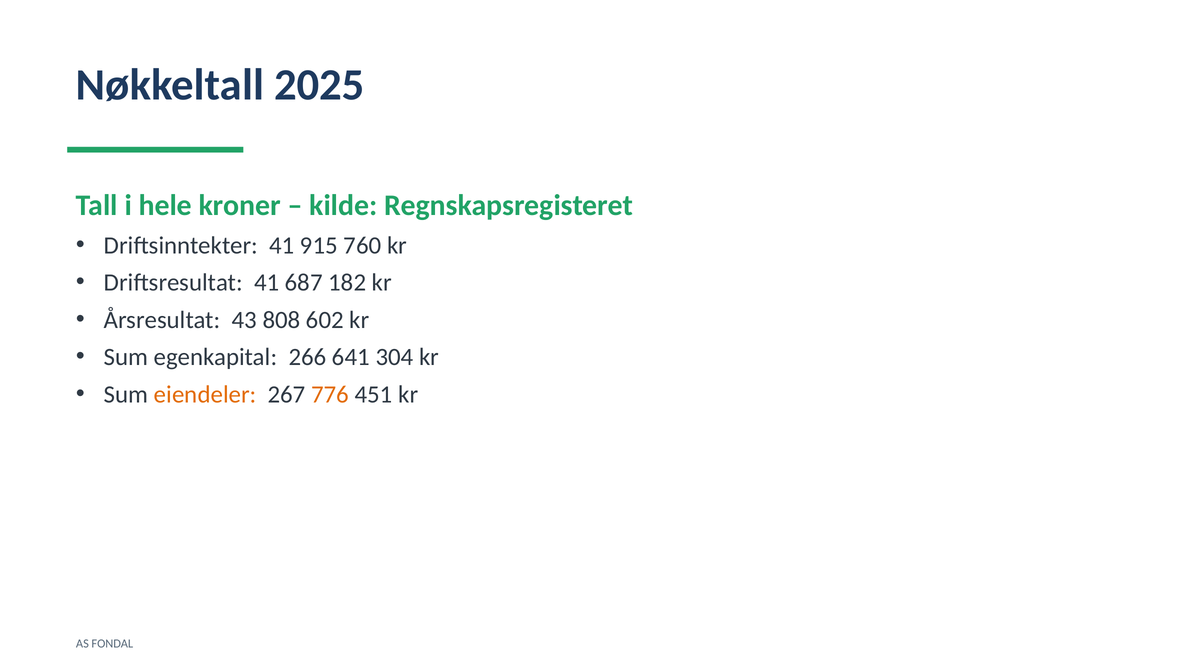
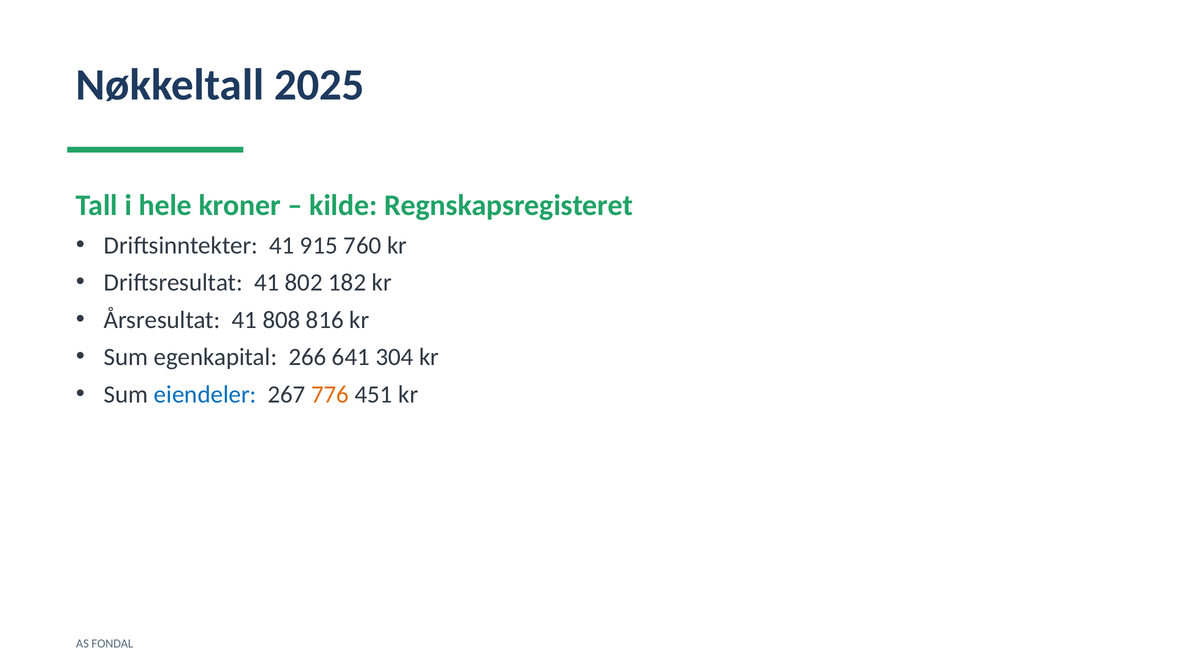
687: 687 -> 802 (304, 283)
Årsresultat 43: 43 -> 41 (244, 320)
602: 602 -> 816 (325, 320)
eiendeler colour: orange -> blue (205, 395)
